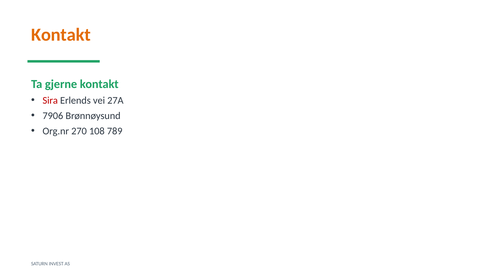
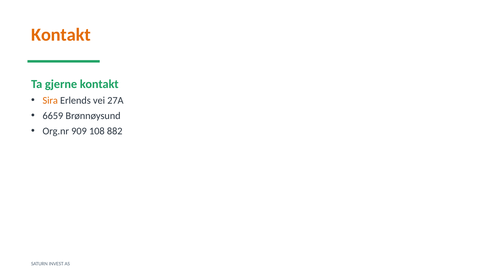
Sira colour: red -> orange (50, 101)
7906: 7906 -> 6659 (53, 116)
270: 270 -> 909 (79, 131)
789: 789 -> 882 (115, 131)
